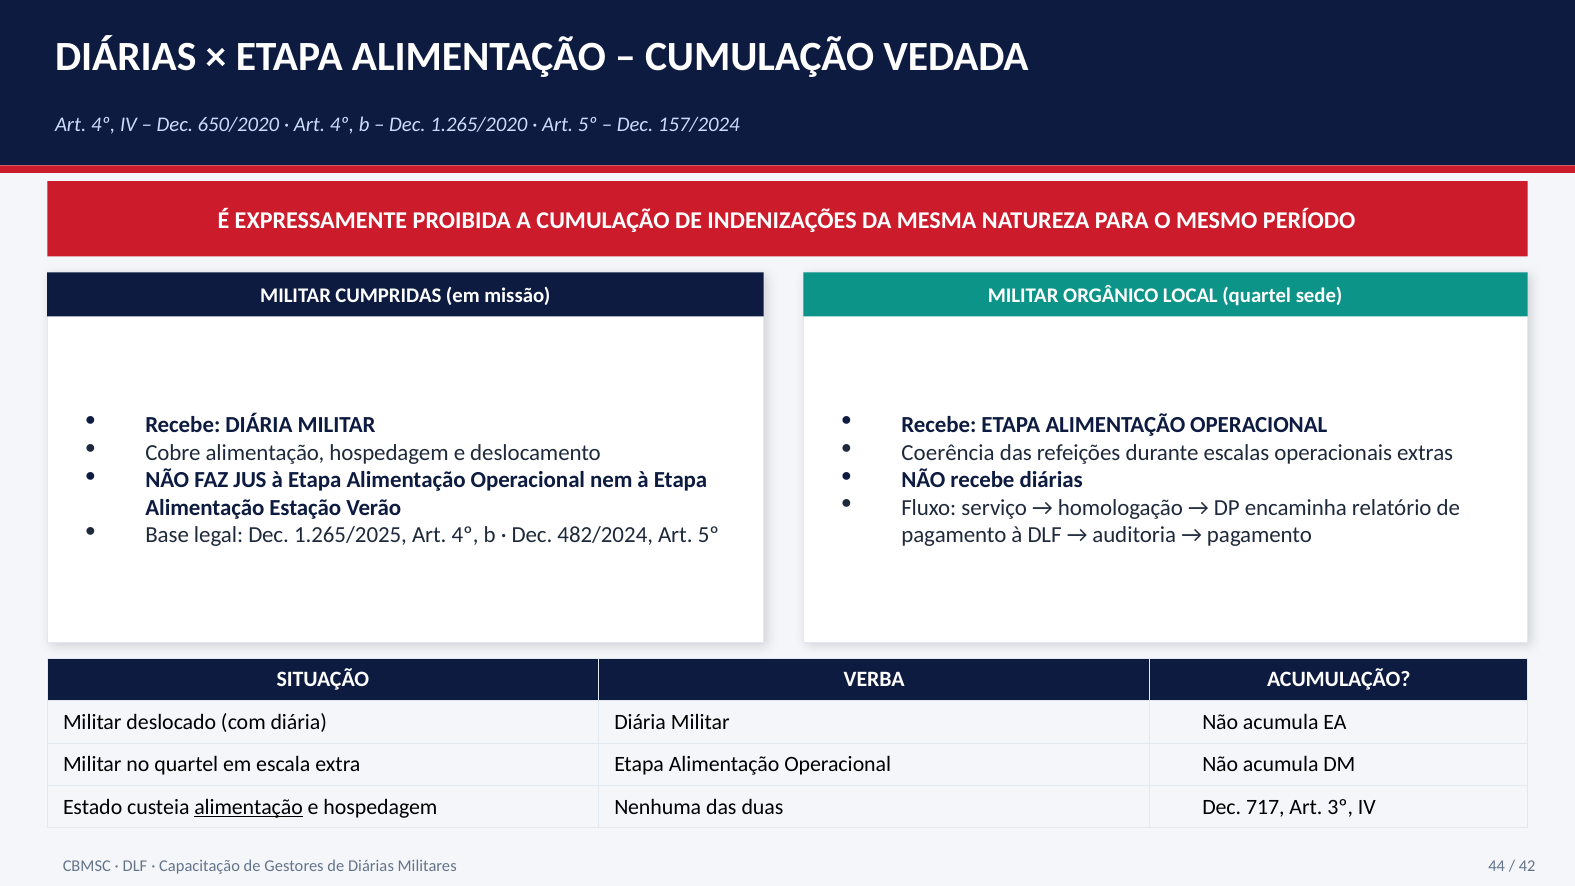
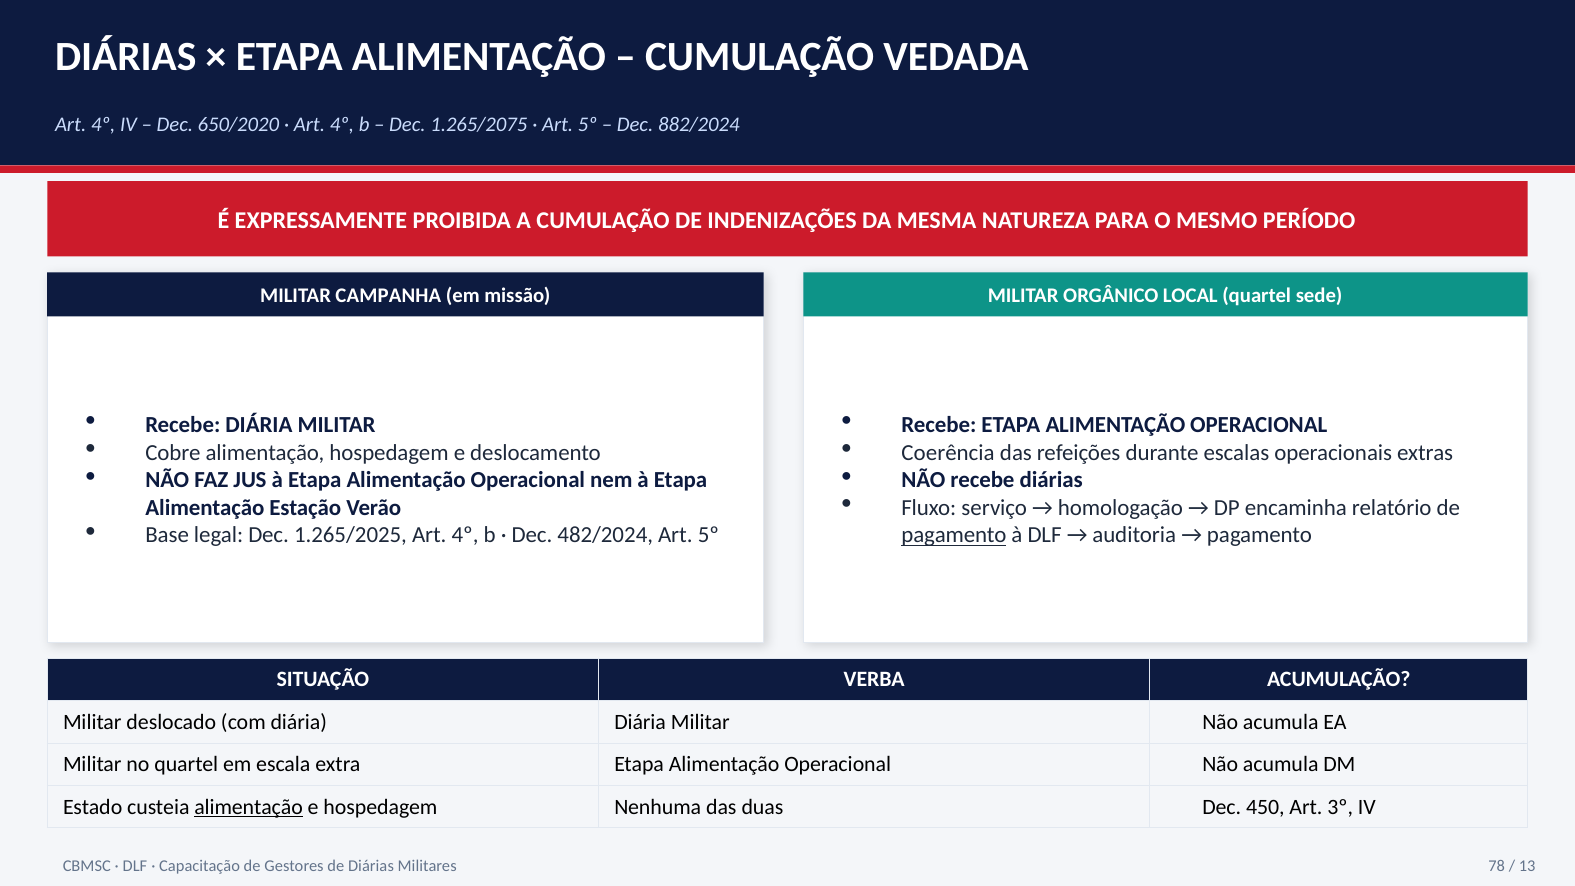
1.265/2020: 1.265/2020 -> 1.265/2075 (479, 124)
157/2024: 157/2024 -> 882/2024 (699, 124)
CUMPRIDAS: CUMPRIDAS -> CAMPANHA (388, 296)
pagamento underline: none -> present (954, 535)
717: 717 -> 450 (1265, 807)
44: 44 -> 78 (1497, 866)
42: 42 -> 13 (1527, 866)
